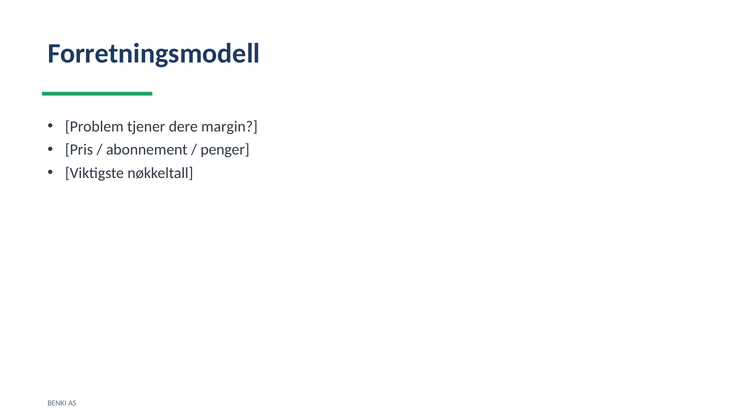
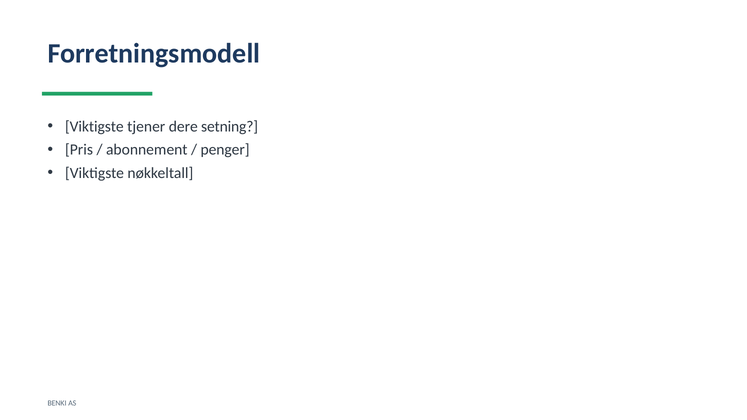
Problem: Problem -> Viktigste (94, 127)
margin: margin -> setning (230, 127)
